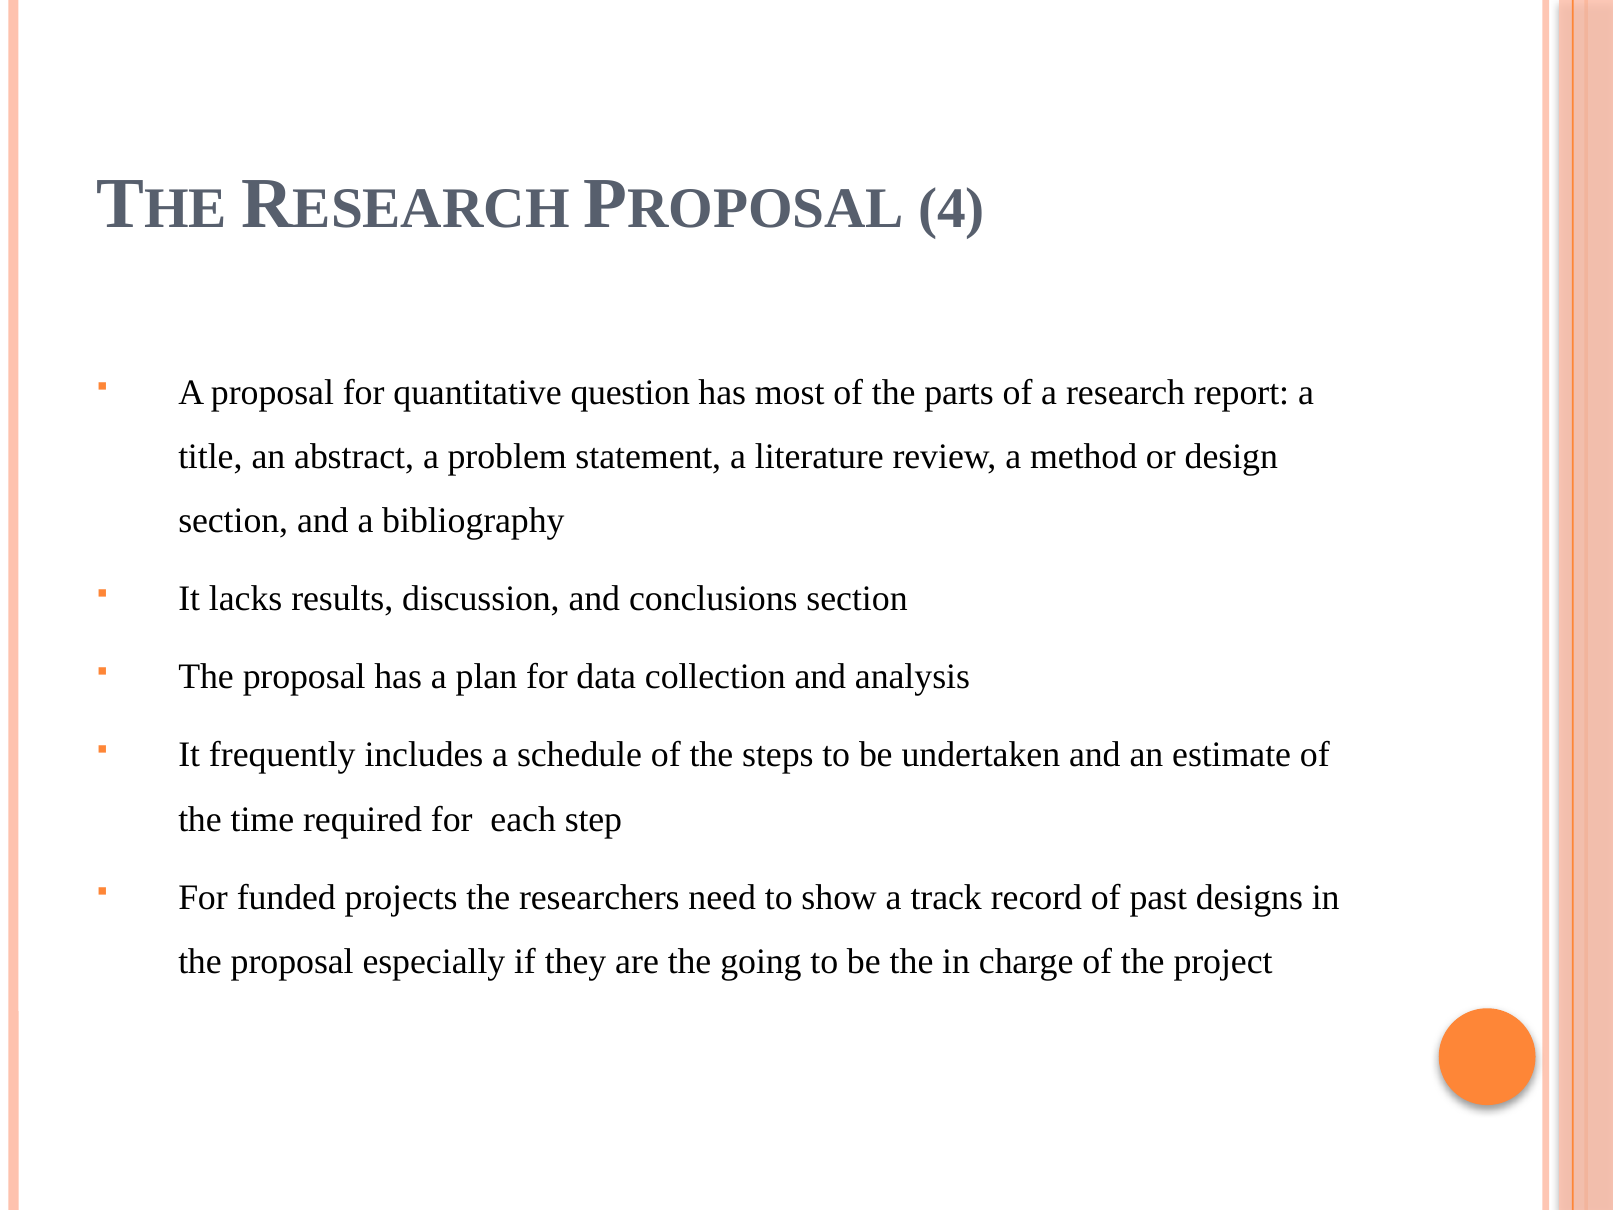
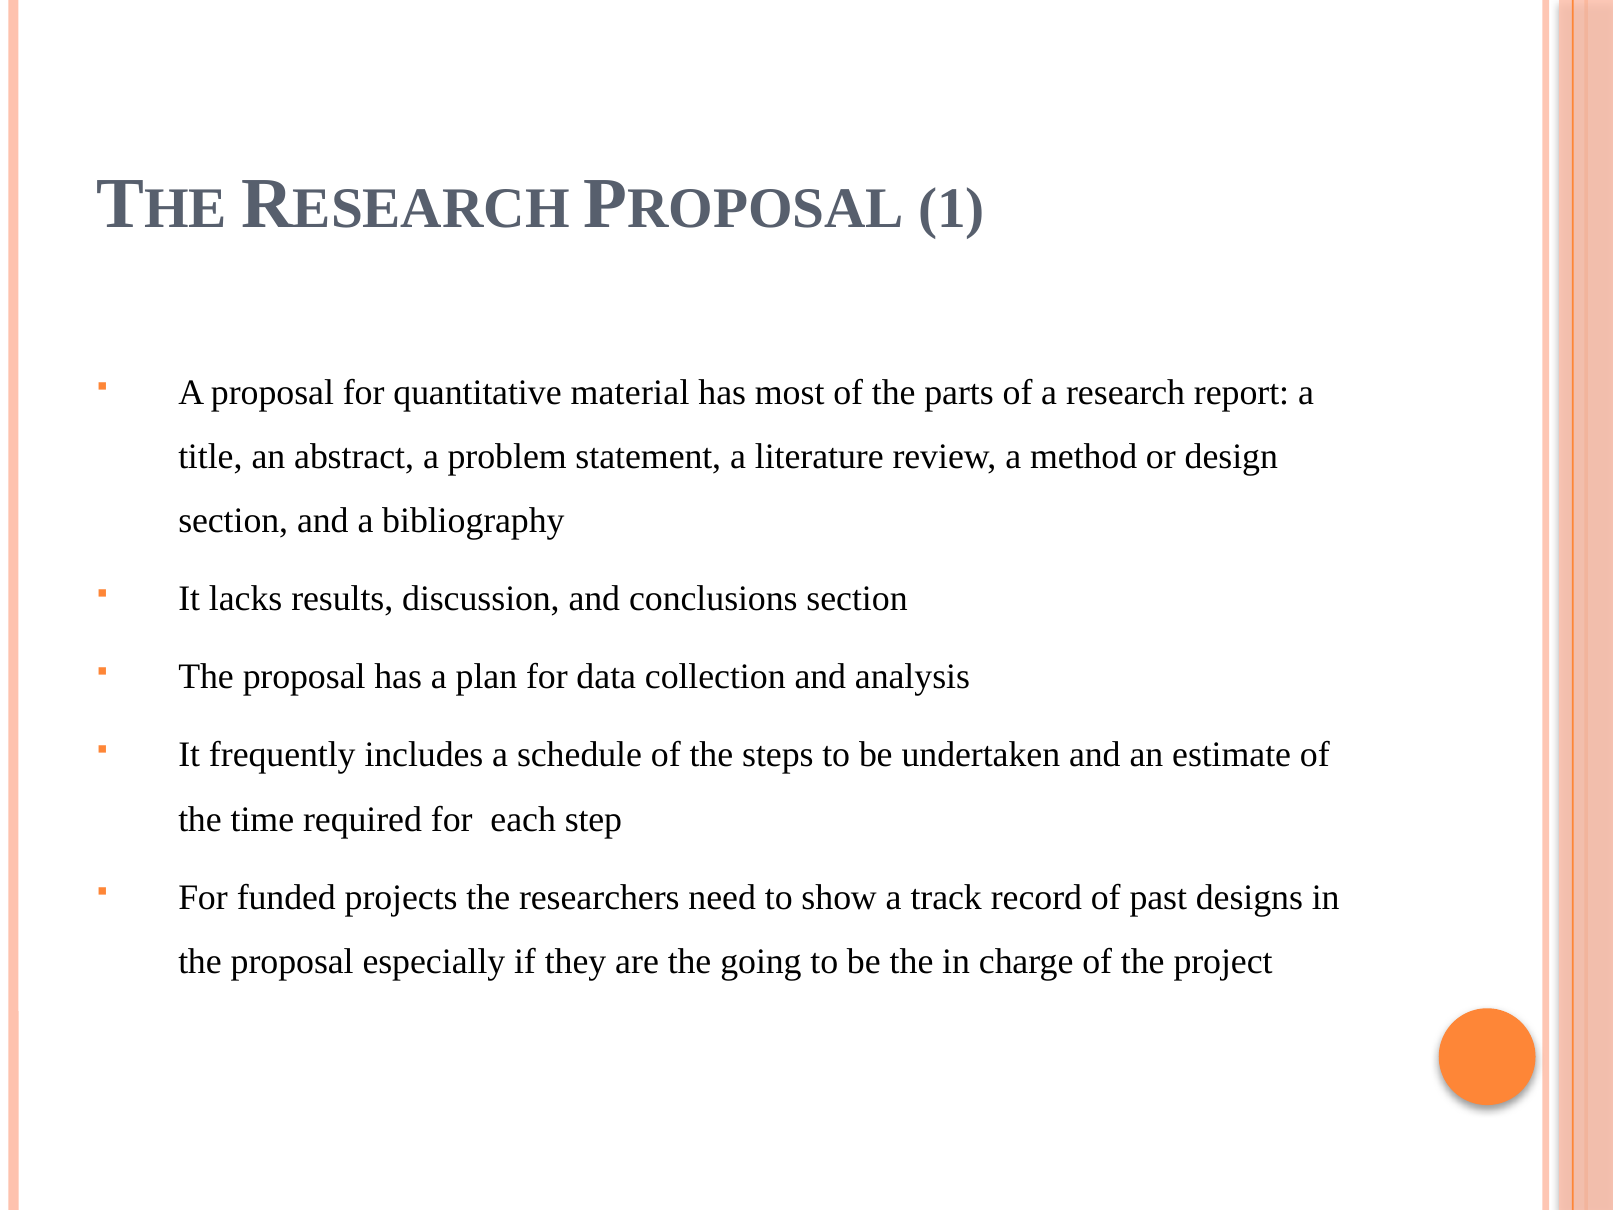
4: 4 -> 1 (952, 209)
question: question -> material (630, 392)
